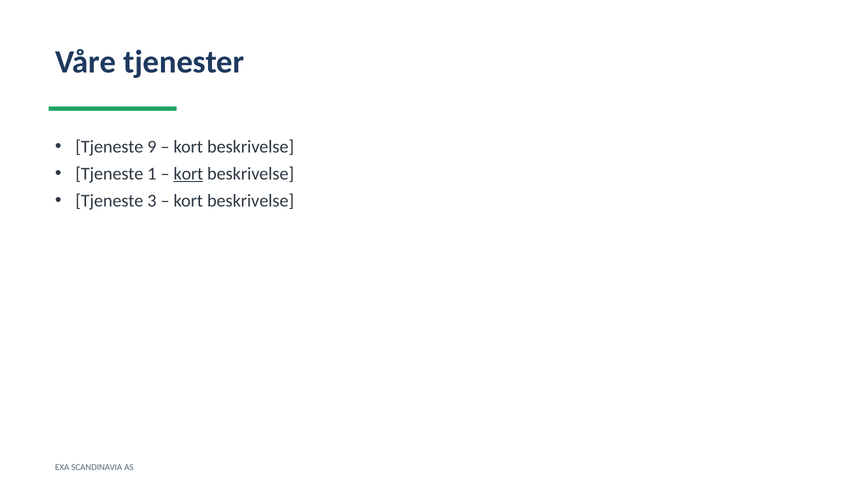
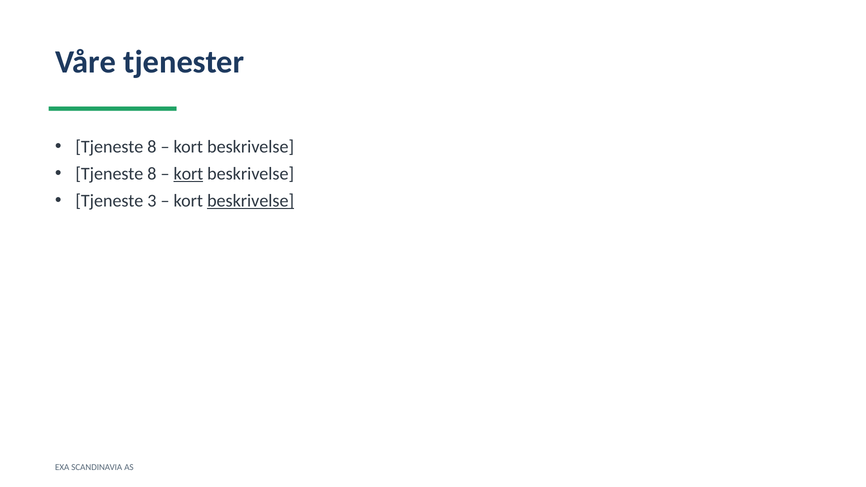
9: 9 -> 8 (152, 147)
1: 1 -> 8 (152, 174)
beskrivelse underline: none -> present (251, 201)
